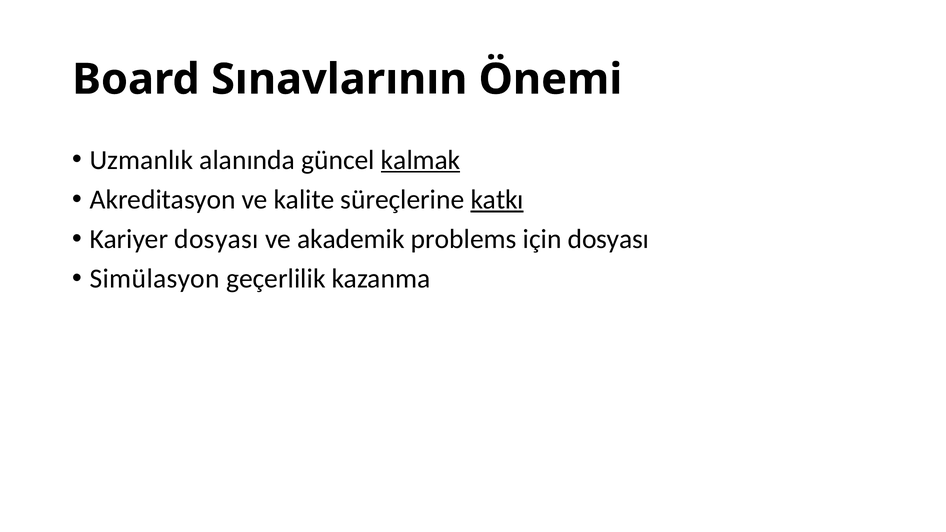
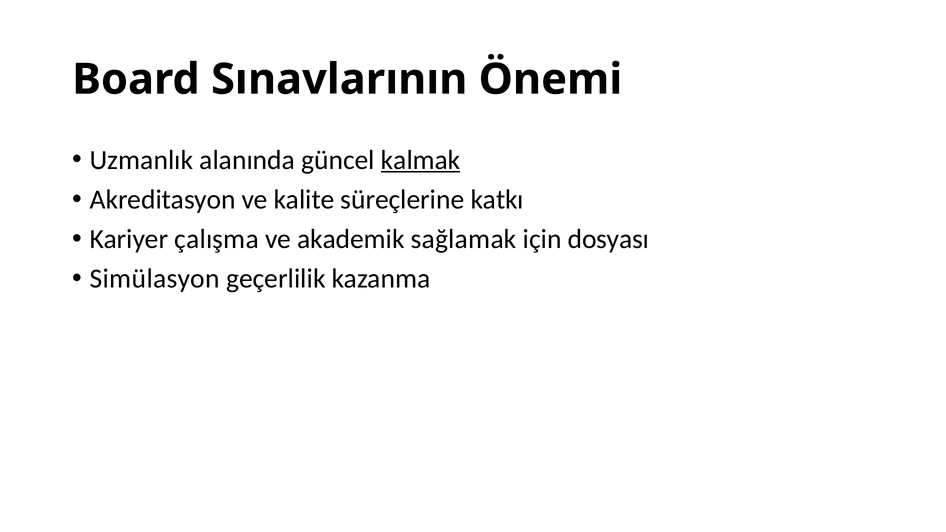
katkı underline: present -> none (497, 200)
Kariyer dosyası: dosyası -> çalışma (217, 239)
problems: problems -> sağlamak (464, 239)
